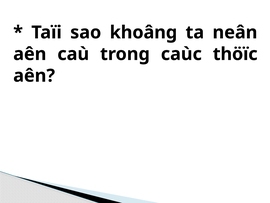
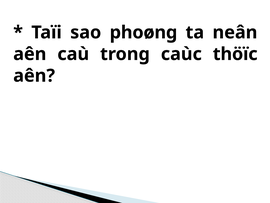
khoâng: khoâng -> phoøng (143, 32)
